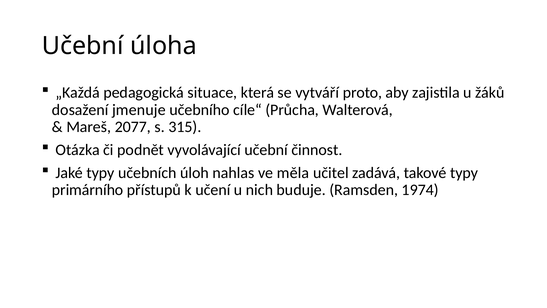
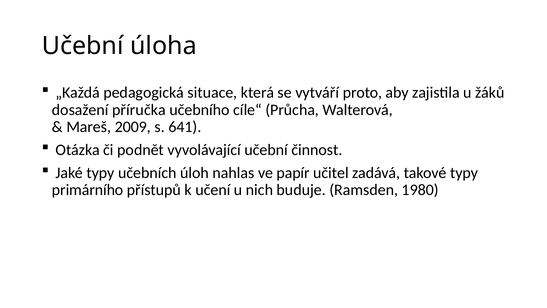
jmenuje: jmenuje -> příručka (139, 110)
2077: 2077 -> 2009 (133, 127)
315: 315 -> 641 (185, 127)
měla: měla -> papír (293, 173)
1974: 1974 -> 1980 (420, 190)
